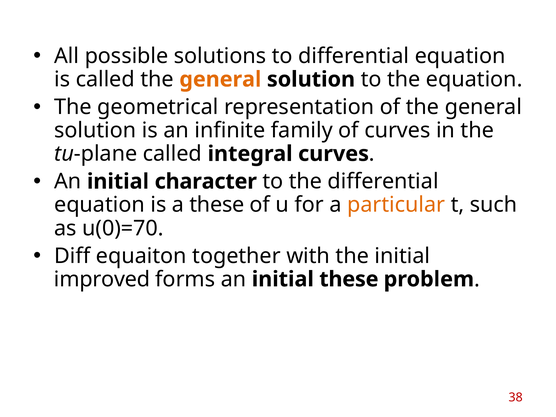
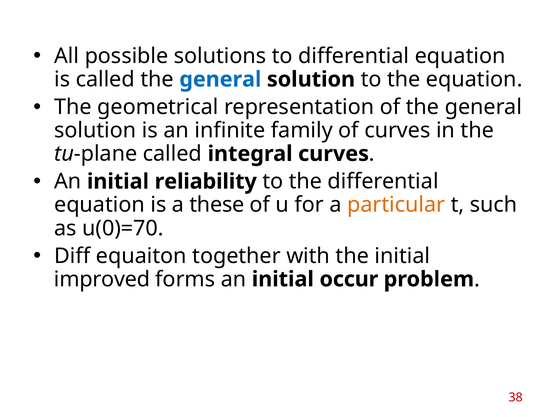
general colour: orange -> blue (220, 79)
character: character -> reliability (206, 181)
initial these: these -> occur (349, 279)
